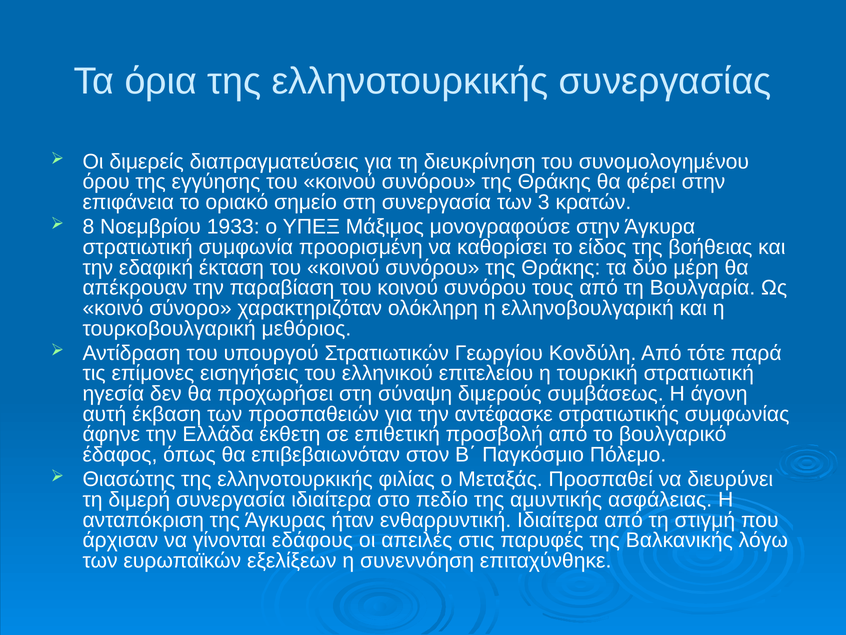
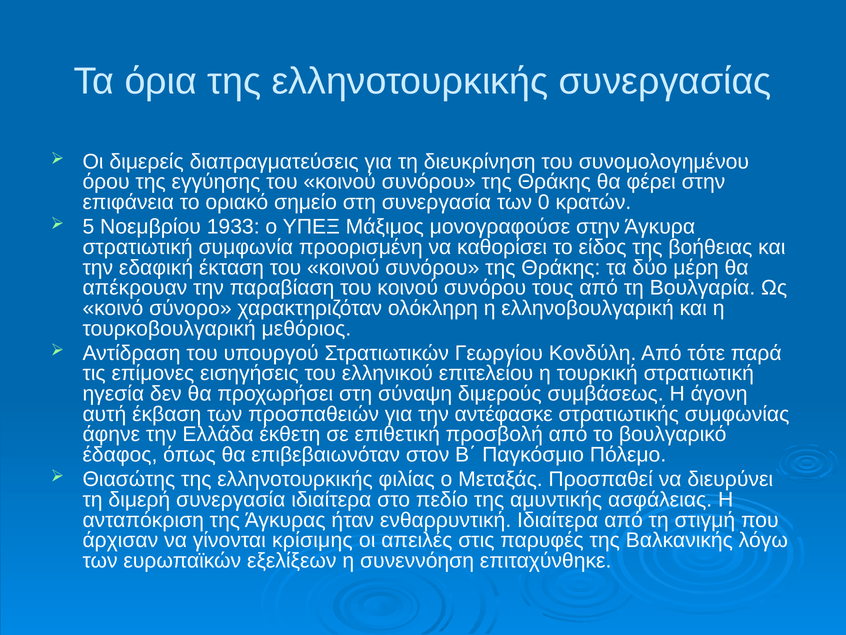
3: 3 -> 0 (544, 202)
8: 8 -> 5 (88, 227)
εδάφους: εδάφους -> κρίσιμης (312, 540)
